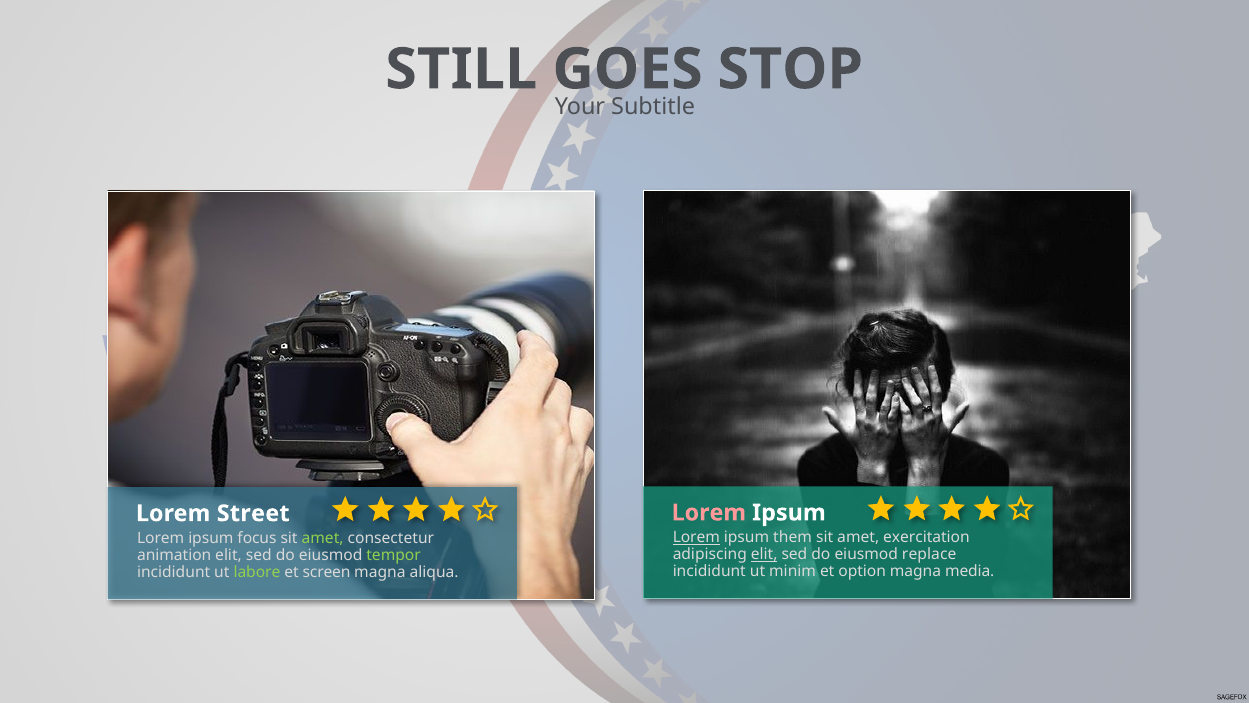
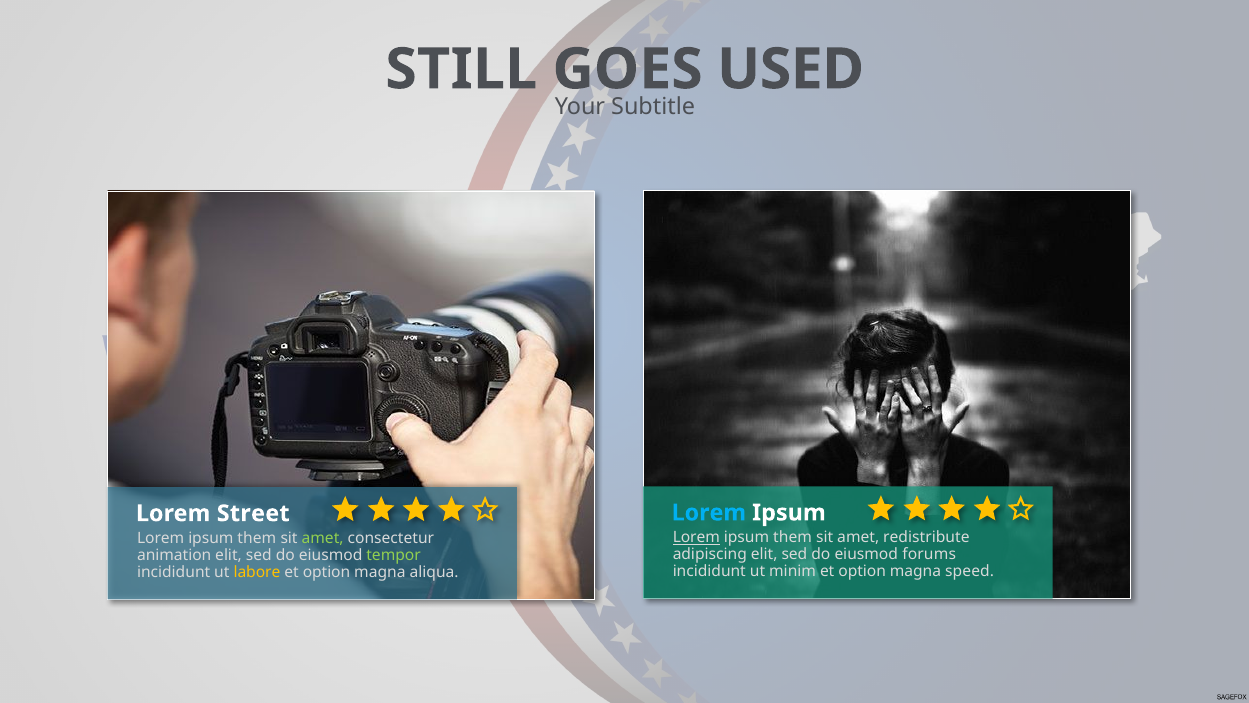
STOP: STOP -> USED (791, 69)
Lorem colour: pink -> light blue (709, 512)
exercitation: exercitation -> redistribute (926, 537)
focus: focus -> them (257, 538)
elit underline: present -> none (764, 554)
replace: replace -> forums (929, 554)
media: media -> speed (970, 571)
labore colour: light green -> yellow (257, 572)
screen: screen -> option (327, 572)
